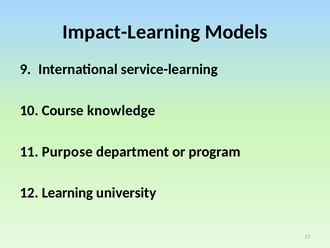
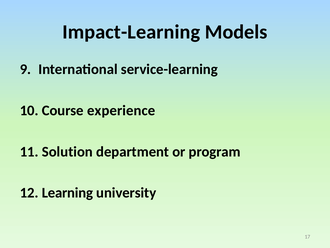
knowledge: knowledge -> experience (121, 110)
Purpose: Purpose -> Solution (67, 151)
